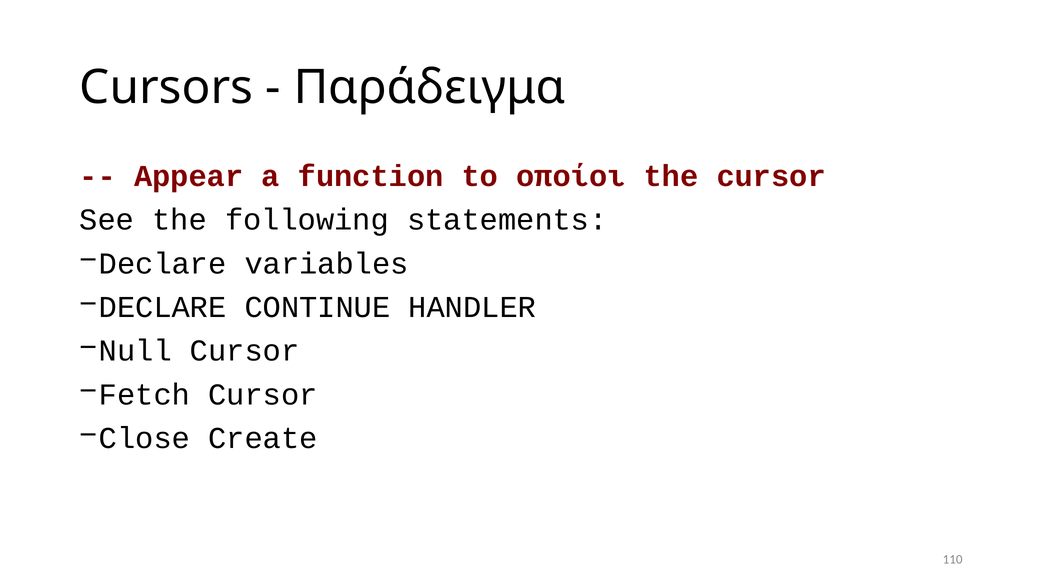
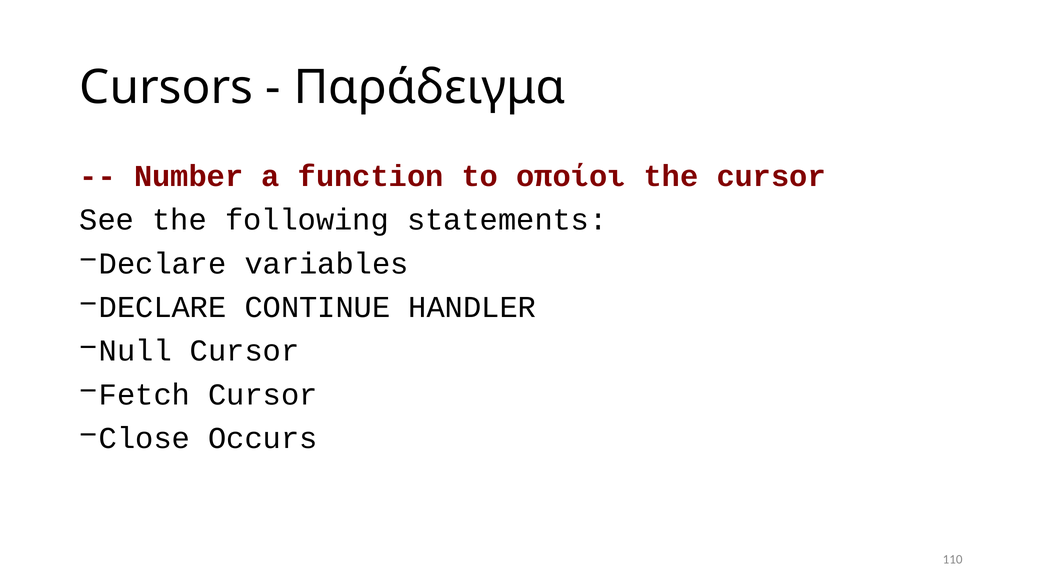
Appear: Appear -> Number (189, 176)
Create: Create -> Occurs (263, 438)
